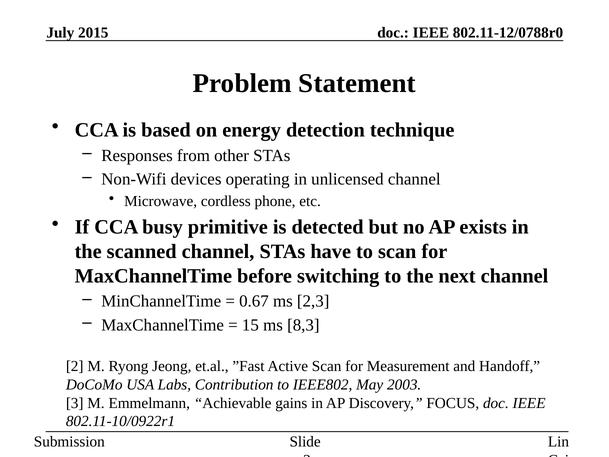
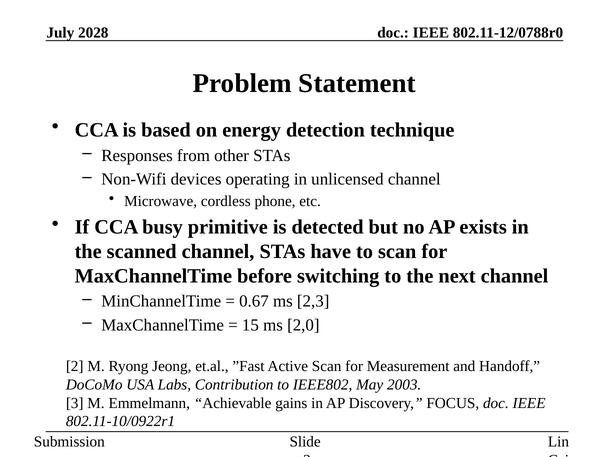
2015: 2015 -> 2028 (93, 32)
8,3: 8,3 -> 2,0 (303, 325)
